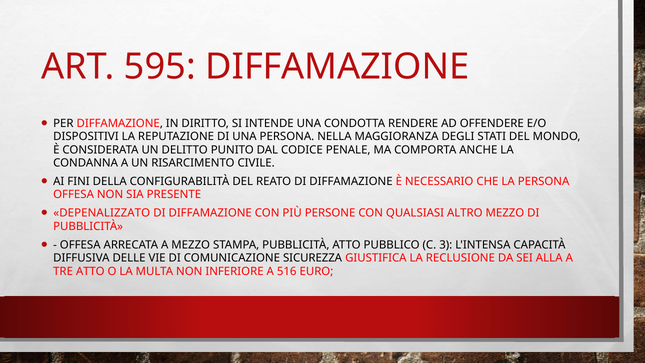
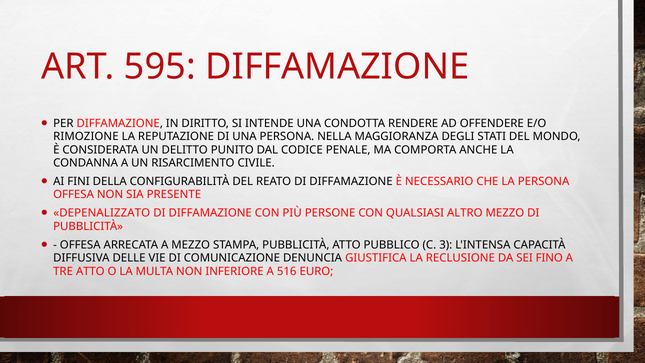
DISPOSITIVI: DISPOSITIVI -> RIMOZIONE (86, 137)
SICUREZZA: SICUREZZA -> DENUNCIA (312, 258)
ALLA: ALLA -> FINO (549, 258)
